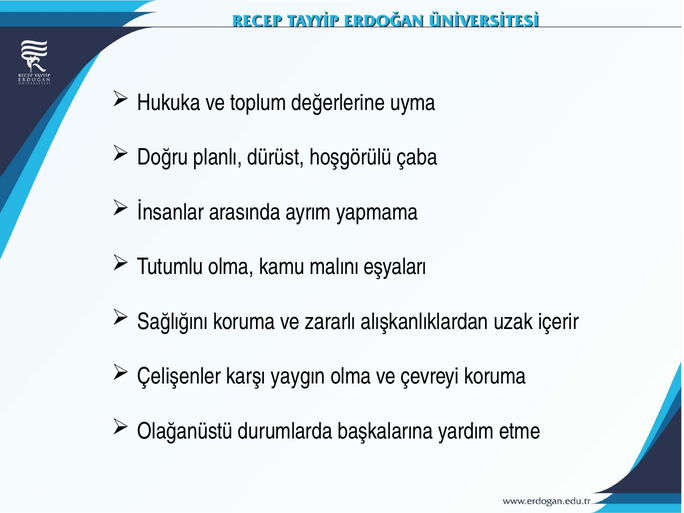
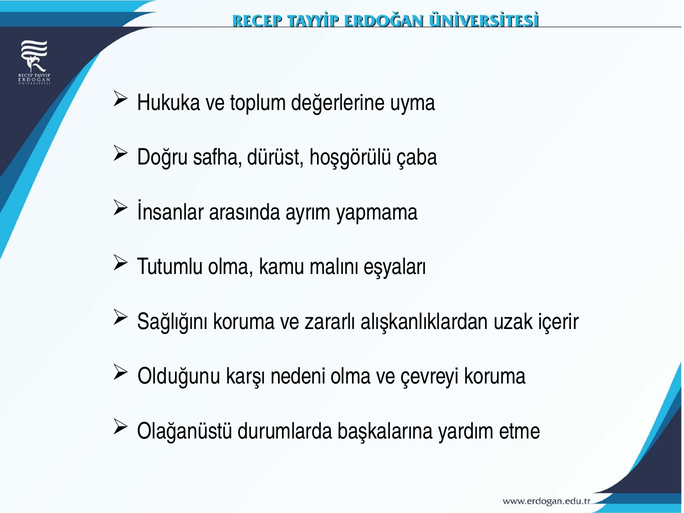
planlı: planlı -> safha (218, 157)
Çelişenler: Çelişenler -> Olduğunu (179, 376)
yaygın: yaygın -> nedeni (298, 376)
